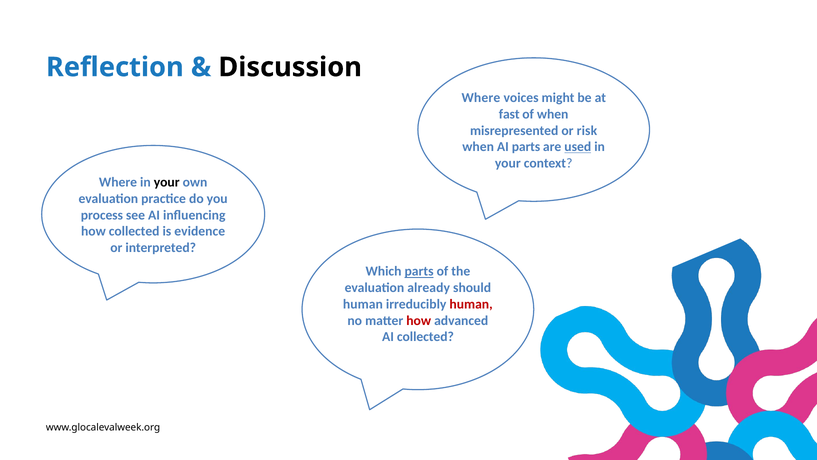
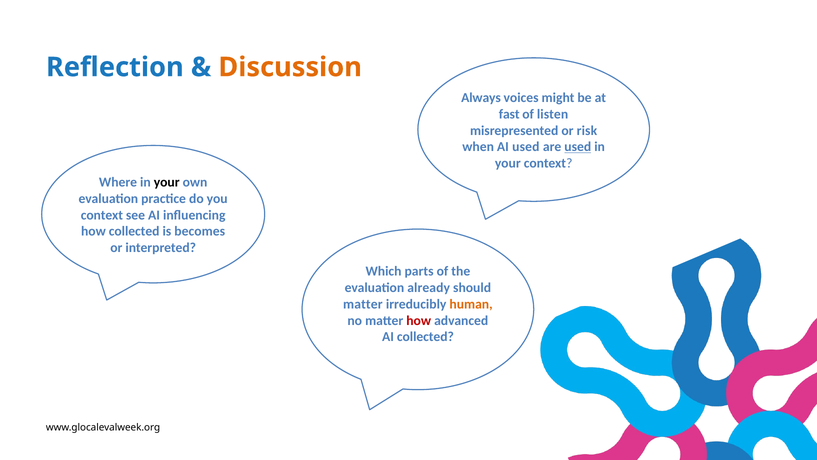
Discussion colour: black -> orange (290, 67)
Where: Where -> Always (481, 98)
of when: when -> listen (553, 114)
AI parts: parts -> used (526, 147)
process: process -> context (102, 215)
evidence: evidence -> becomes (200, 231)
parts underline: present -> none (419, 271)
human: human -> matter (363, 304)
human colour: red -> orange (471, 304)
